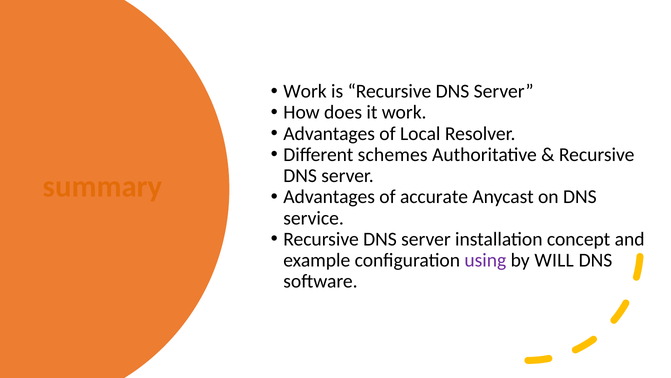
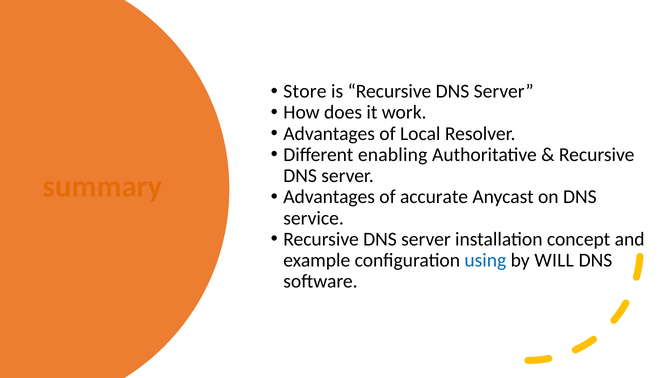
Work: Work -> Store (305, 91)
schemes: schemes -> enabling (393, 154)
using colour: purple -> blue (485, 260)
